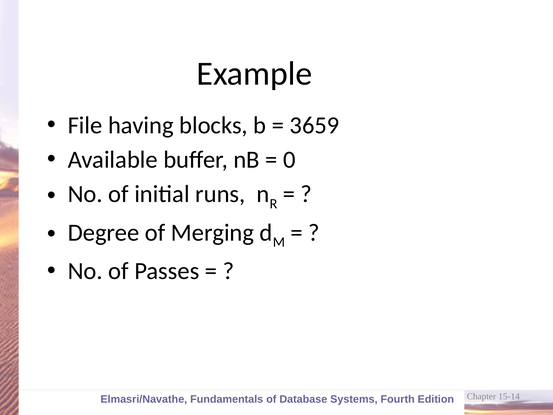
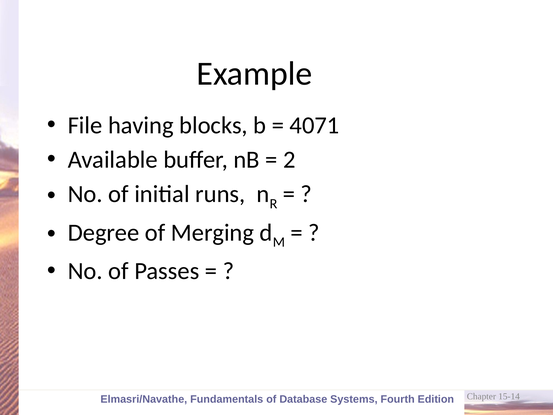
3659: 3659 -> 4071 (314, 125)
0: 0 -> 2 (289, 160)
